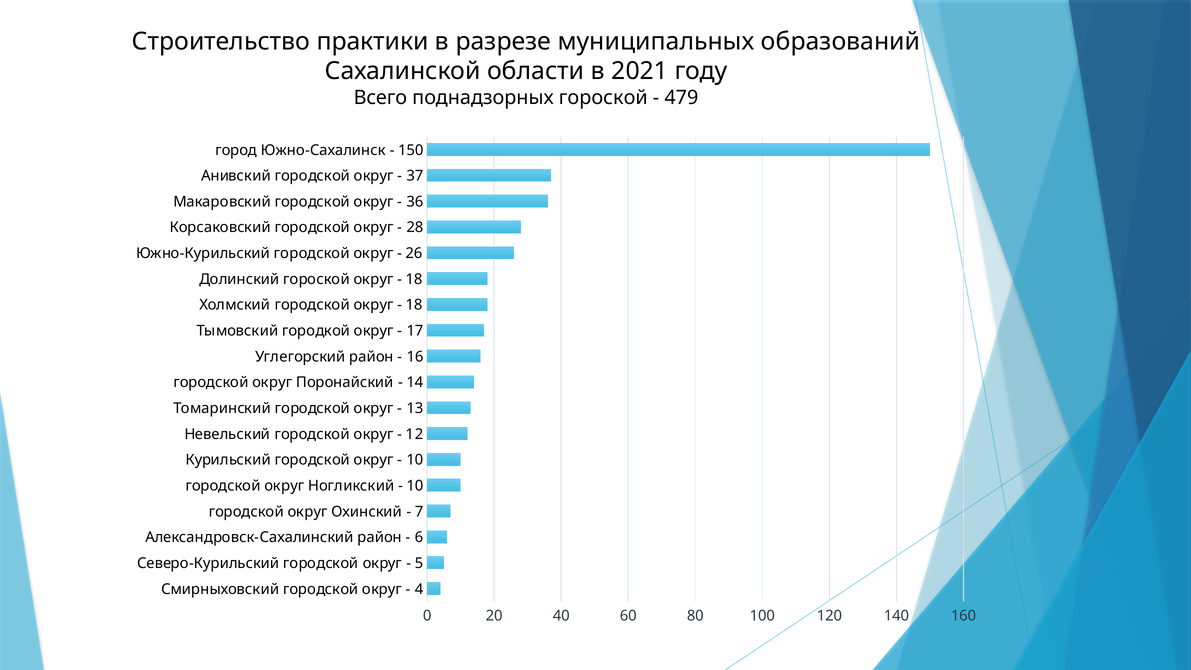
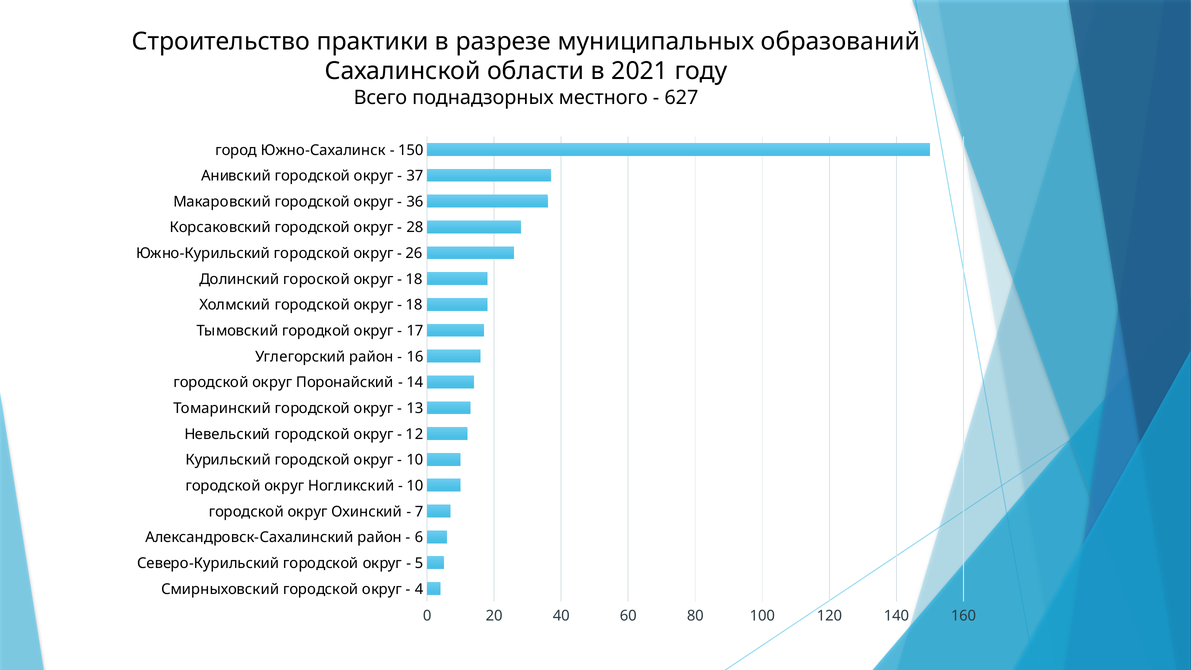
поднадзорных гороской: гороской -> местного (603, 98)
479: 479 -> 627 (681, 98)
